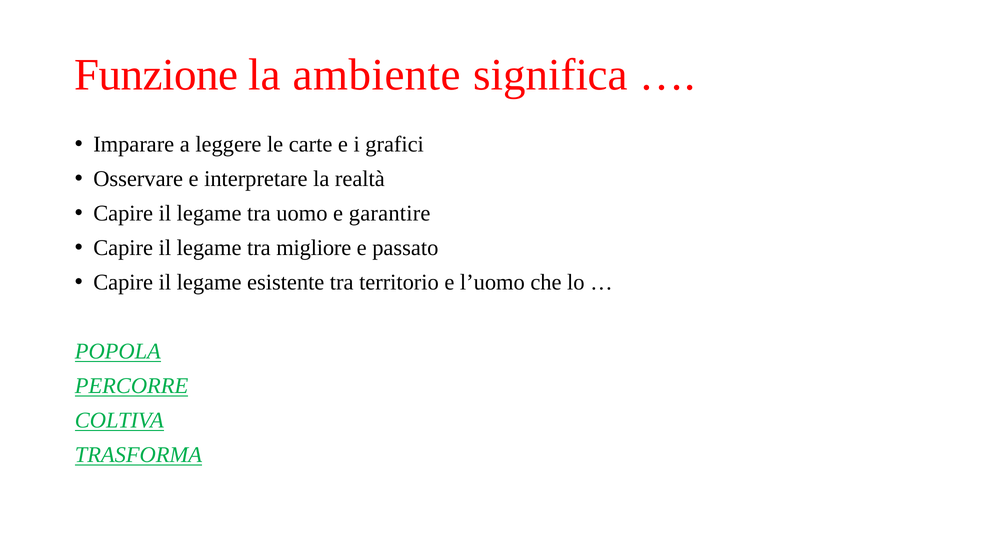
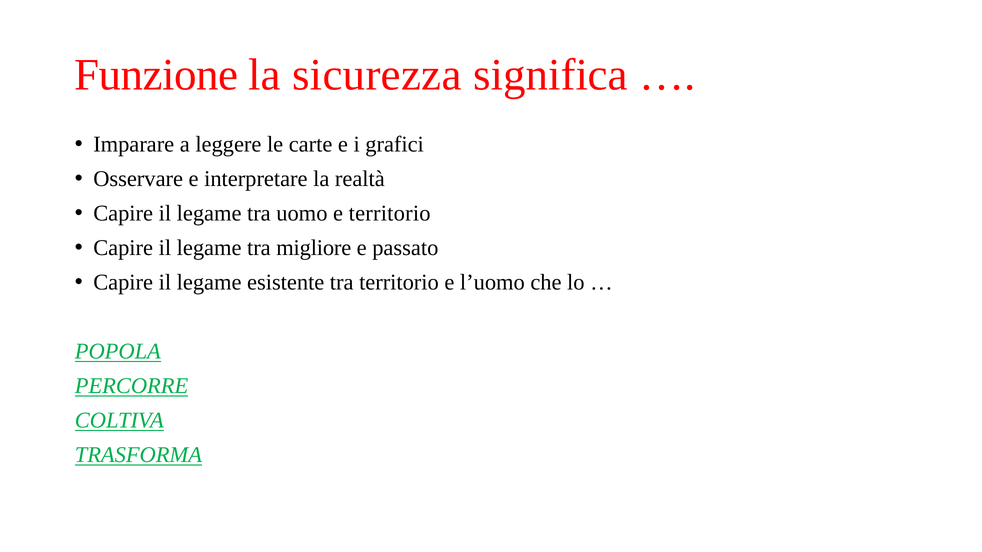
ambiente: ambiente -> sicurezza (377, 75)
e garantire: garantire -> territorio (390, 214)
